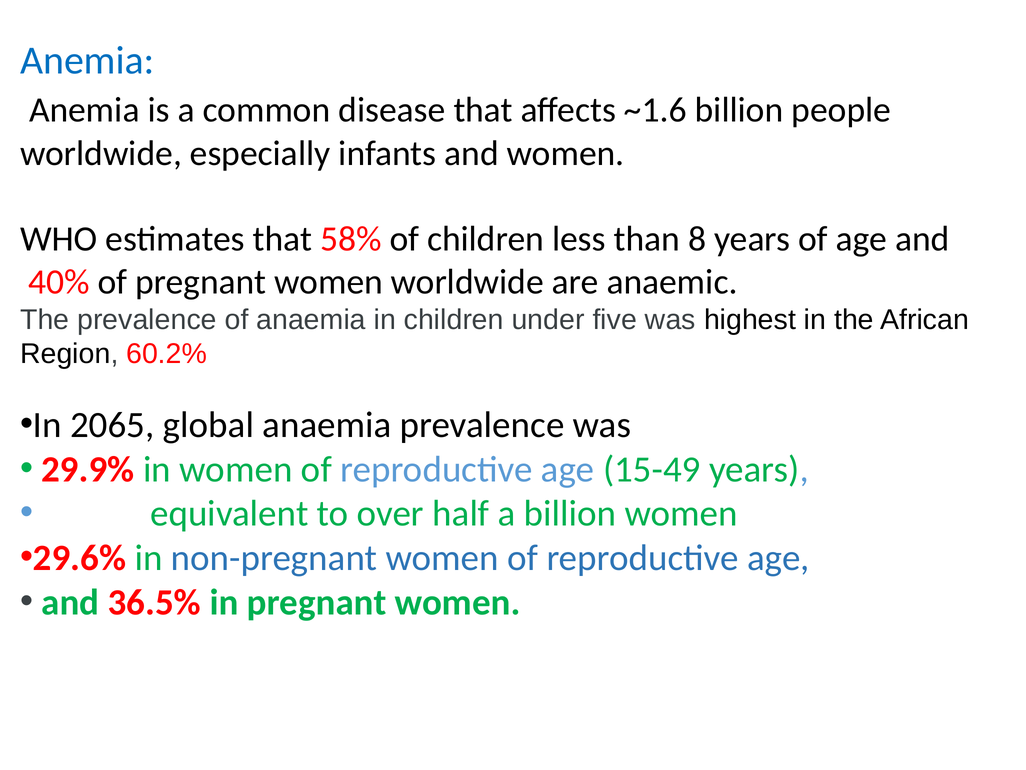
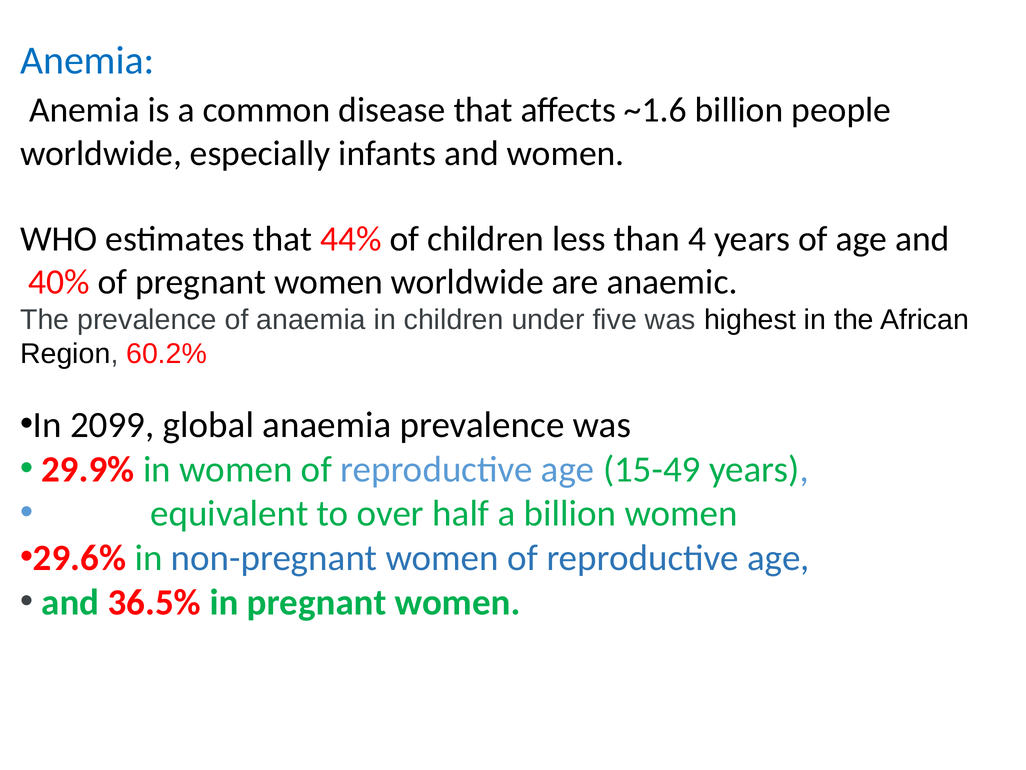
58%: 58% -> 44% (351, 239)
8: 8 -> 4 (697, 239)
2065: 2065 -> 2099 (112, 425)
